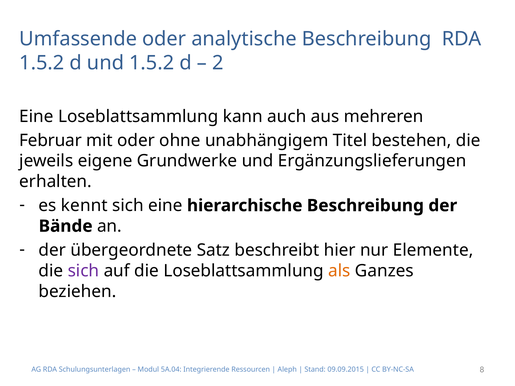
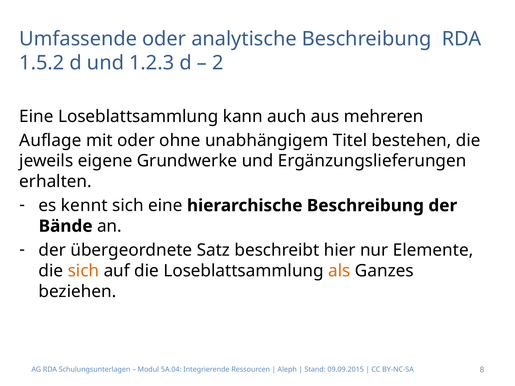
und 1.5.2: 1.5.2 -> 1.2.3 (152, 63)
Februar: Februar -> Auflage (50, 140)
sich colour: purple -> orange (83, 271)
